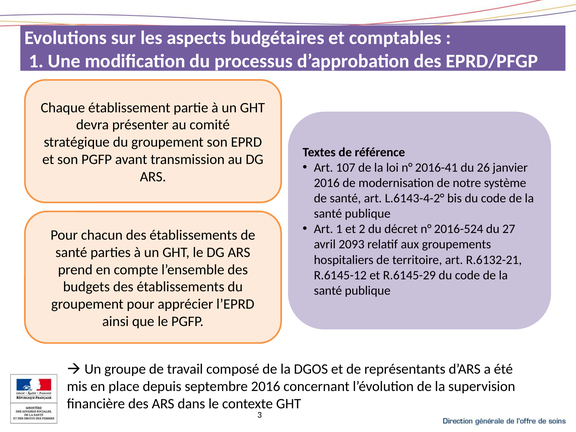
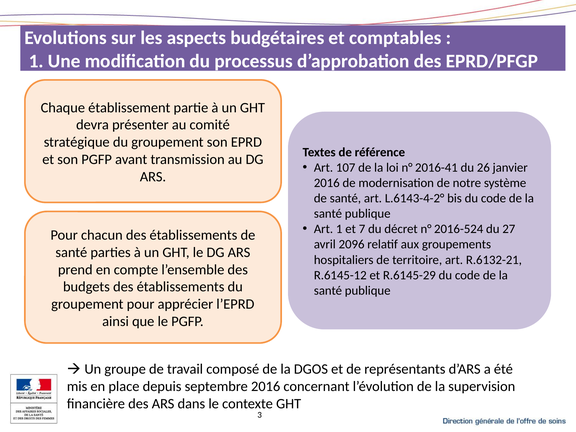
2: 2 -> 7 (362, 229)
2093: 2093 -> 2096 (352, 244)
